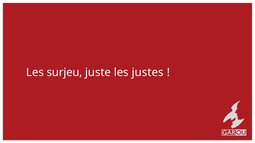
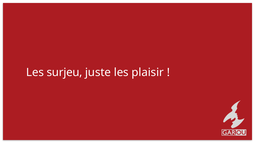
justes: justes -> plaisir (148, 73)
